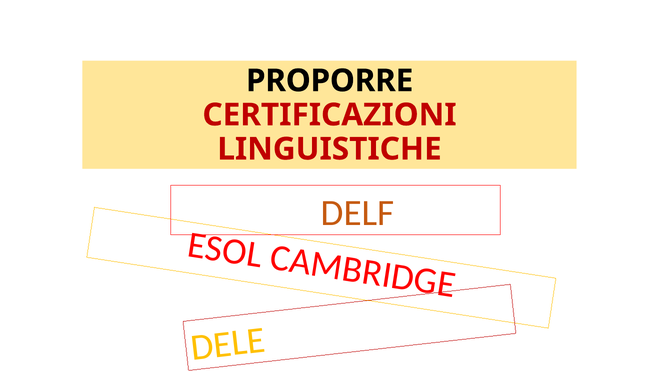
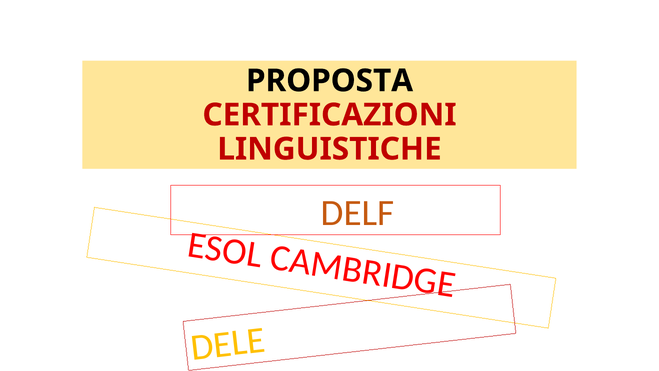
PROPORRE: PROPORRE -> PROPOSTA (330, 81)
